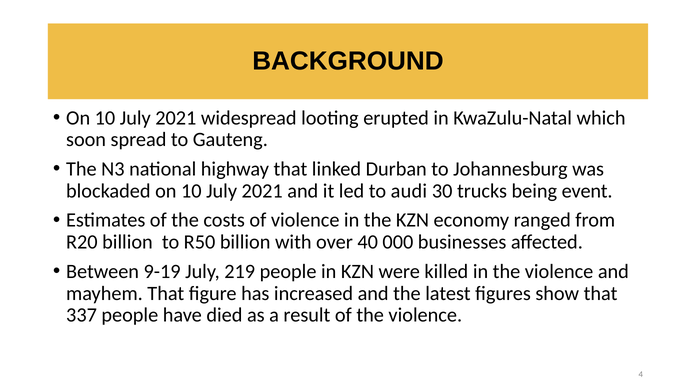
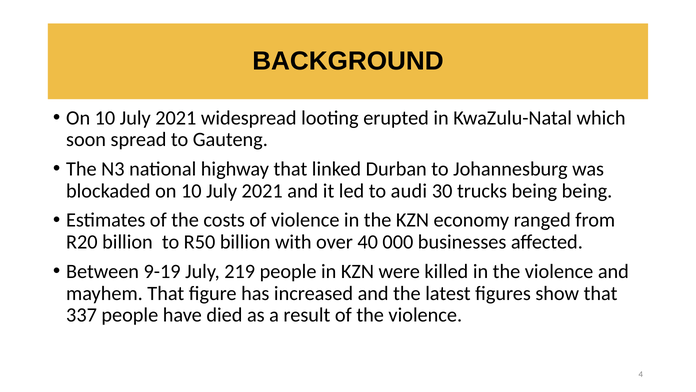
being event: event -> being (587, 191)
